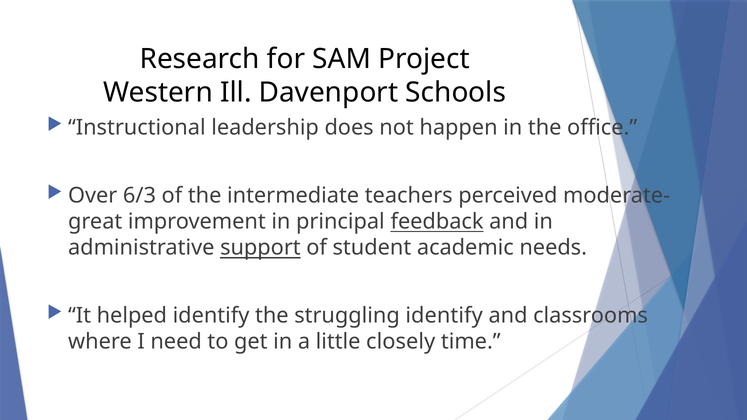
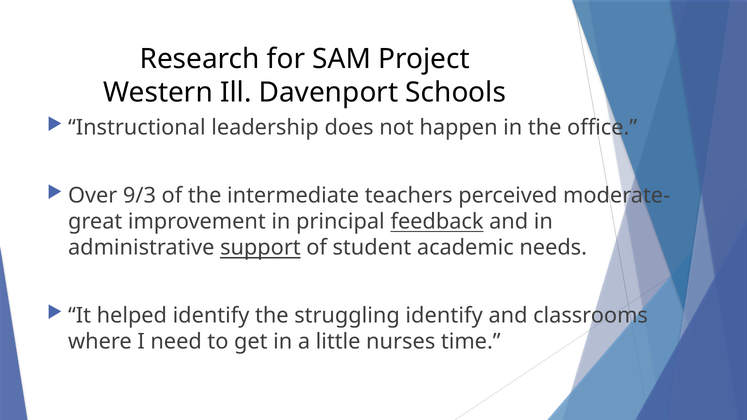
6/3: 6/3 -> 9/3 (139, 196)
closely: closely -> nurses (401, 342)
